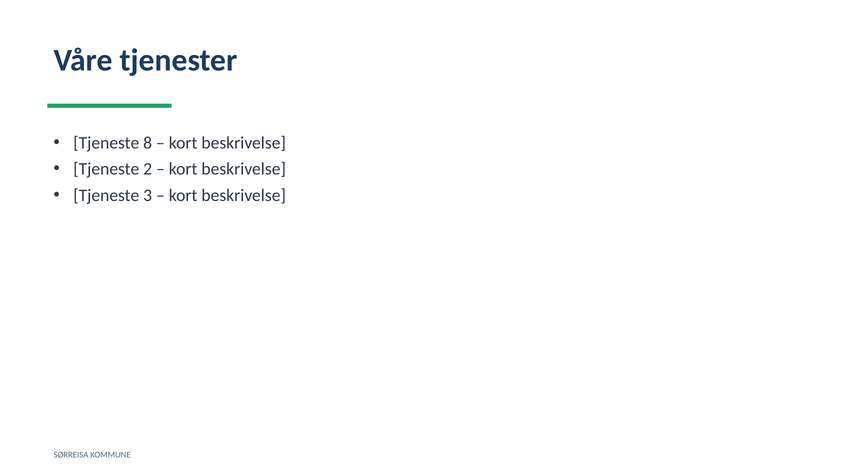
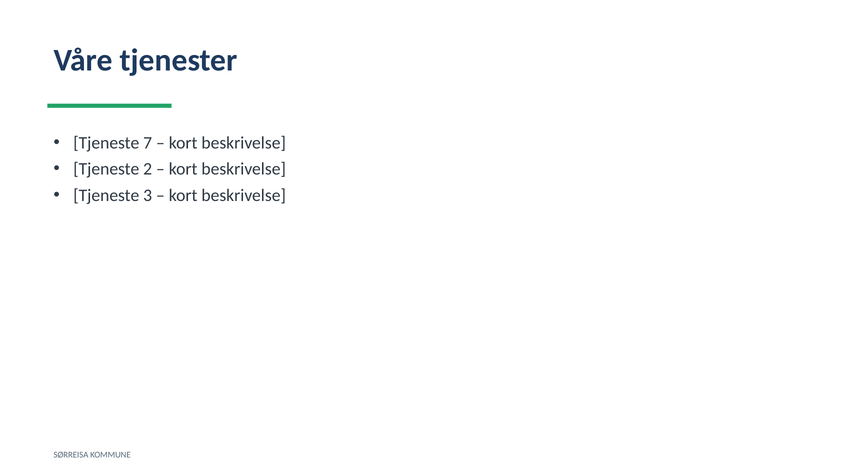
8: 8 -> 7 (148, 143)
